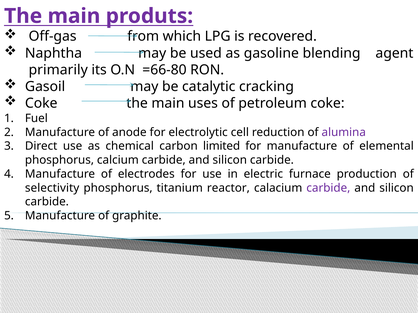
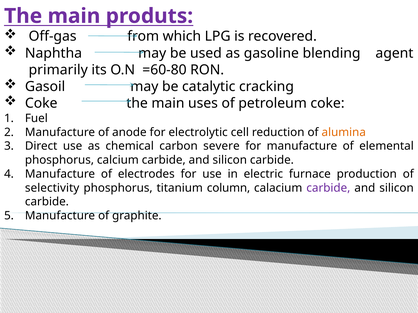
=66-80: =66-80 -> =60-80 (164, 70)
alumina colour: purple -> orange (344, 132)
limited: limited -> severe (221, 146)
reactor: reactor -> column (229, 188)
